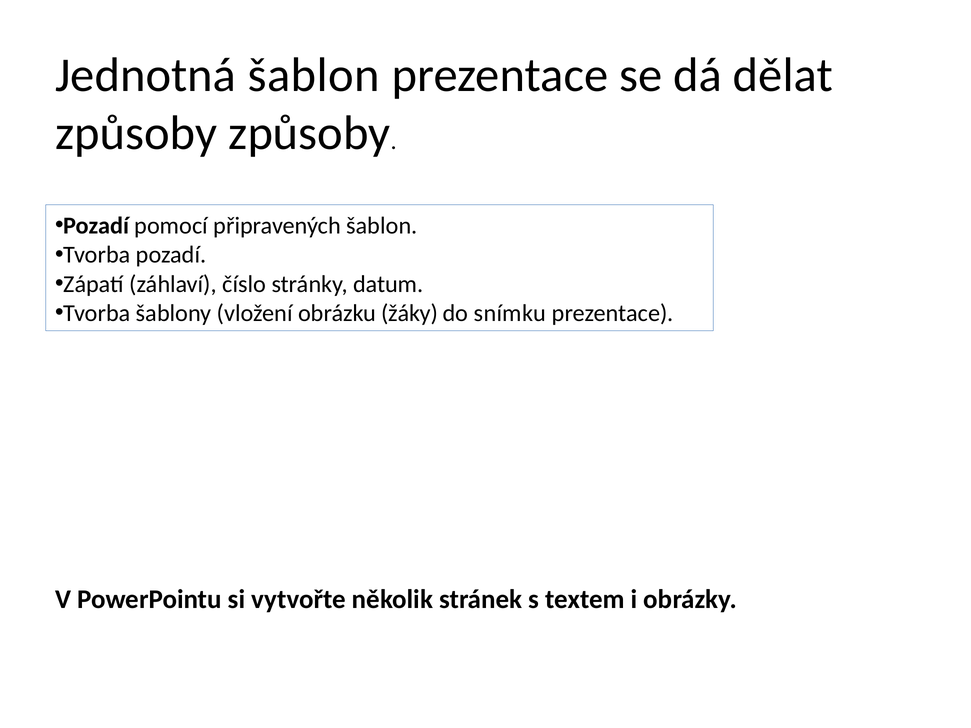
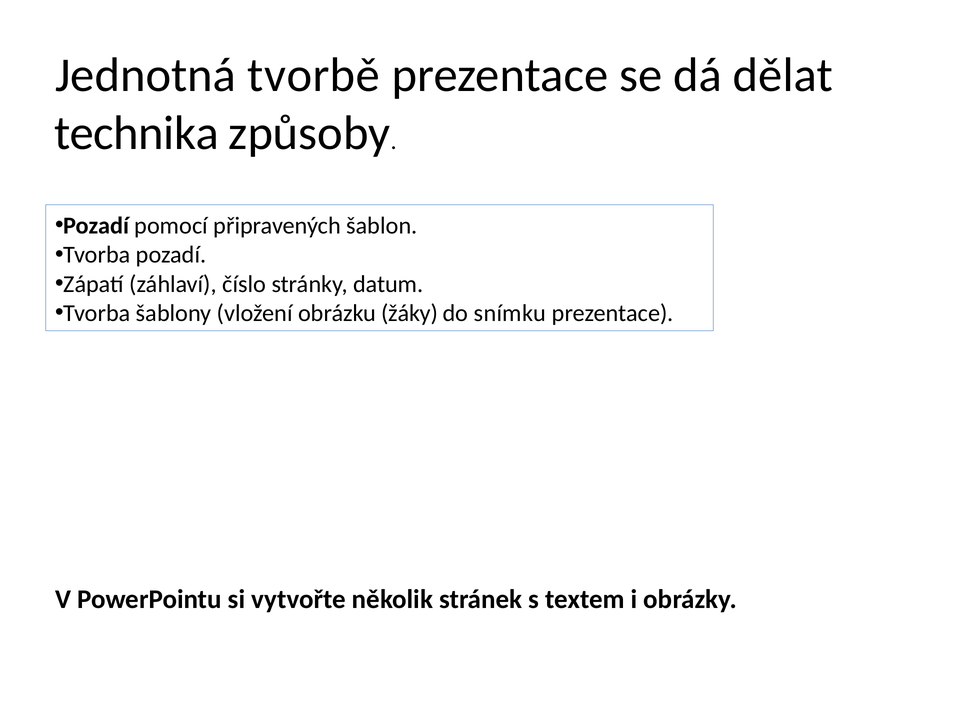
Jednotná šablon: šablon -> tvorbě (314, 75)
způsoby: způsoby -> technika (136, 133)
